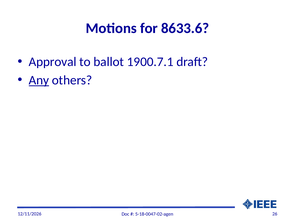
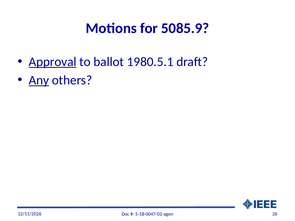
8633.6: 8633.6 -> 5085.9 (185, 28)
Approval underline: none -> present (53, 62)
1900.7.1: 1900.7.1 -> 1980.5.1 (150, 62)
